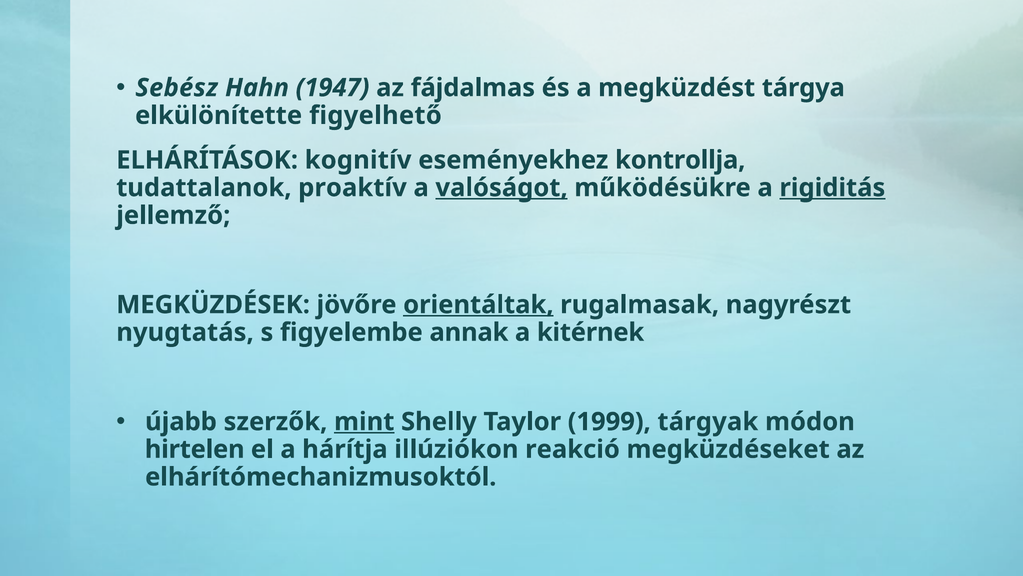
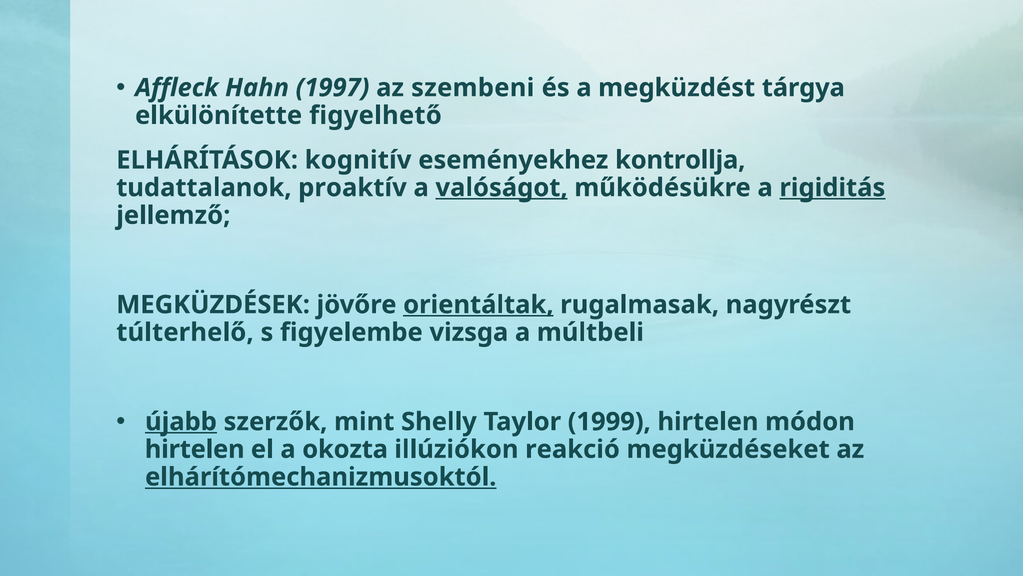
Sebész: Sebész -> Affleck (177, 88)
1947: 1947 -> 1997 (333, 88)
fájdalmas: fájdalmas -> szembeni (473, 88)
nyugtatás: nyugtatás -> túlterhelő (185, 332)
annak: annak -> vizsga (469, 332)
kitérnek: kitérnek -> múltbeli (590, 332)
újabb underline: none -> present (181, 421)
mint underline: present -> none (364, 421)
1999 tárgyak: tárgyak -> hirtelen (708, 421)
hárítja: hárítja -> okozta (345, 449)
elhárítómechanizmusoktól underline: none -> present (321, 477)
